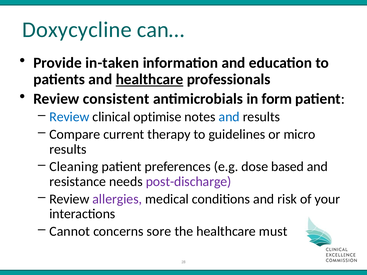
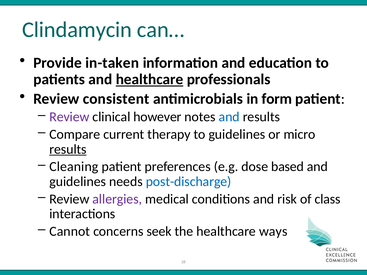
Doxycycline: Doxycycline -> Clindamycin (77, 30)
Review colour: blue -> purple (69, 117)
optimise: optimise -> however (157, 117)
results underline: none -> present (68, 149)
resistance: resistance -> guidelines (78, 182)
post-discharge colour: purple -> blue (189, 182)
your: your -> class (328, 199)
sore: sore -> seek (159, 231)
must: must -> ways (273, 231)
